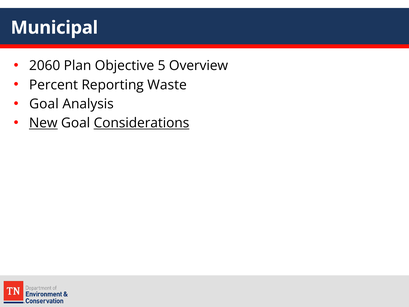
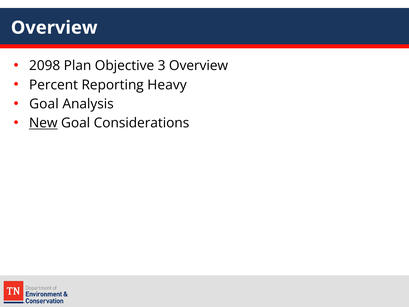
Municipal: Municipal -> Overview (54, 28)
2060: 2060 -> 2098 (45, 66)
5: 5 -> 3 (162, 66)
Waste: Waste -> Heavy (167, 85)
Considerations underline: present -> none (141, 123)
